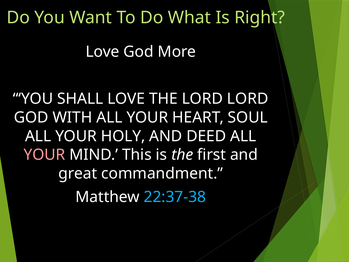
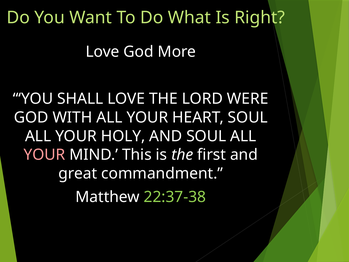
LORD LORD: LORD -> WERE (248, 99)
AND DEED: DEED -> SOUL (206, 136)
22:37-38 colour: light blue -> light green (175, 197)
